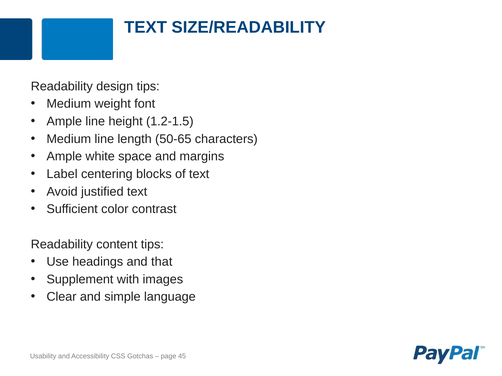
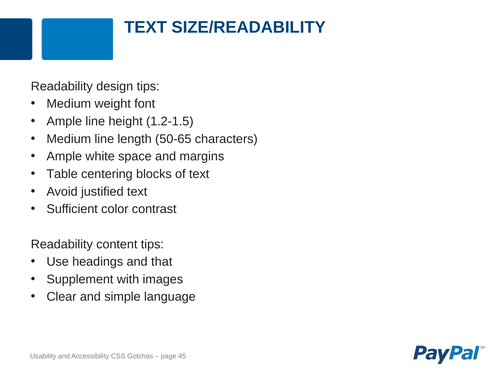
Label: Label -> Table (62, 174)
